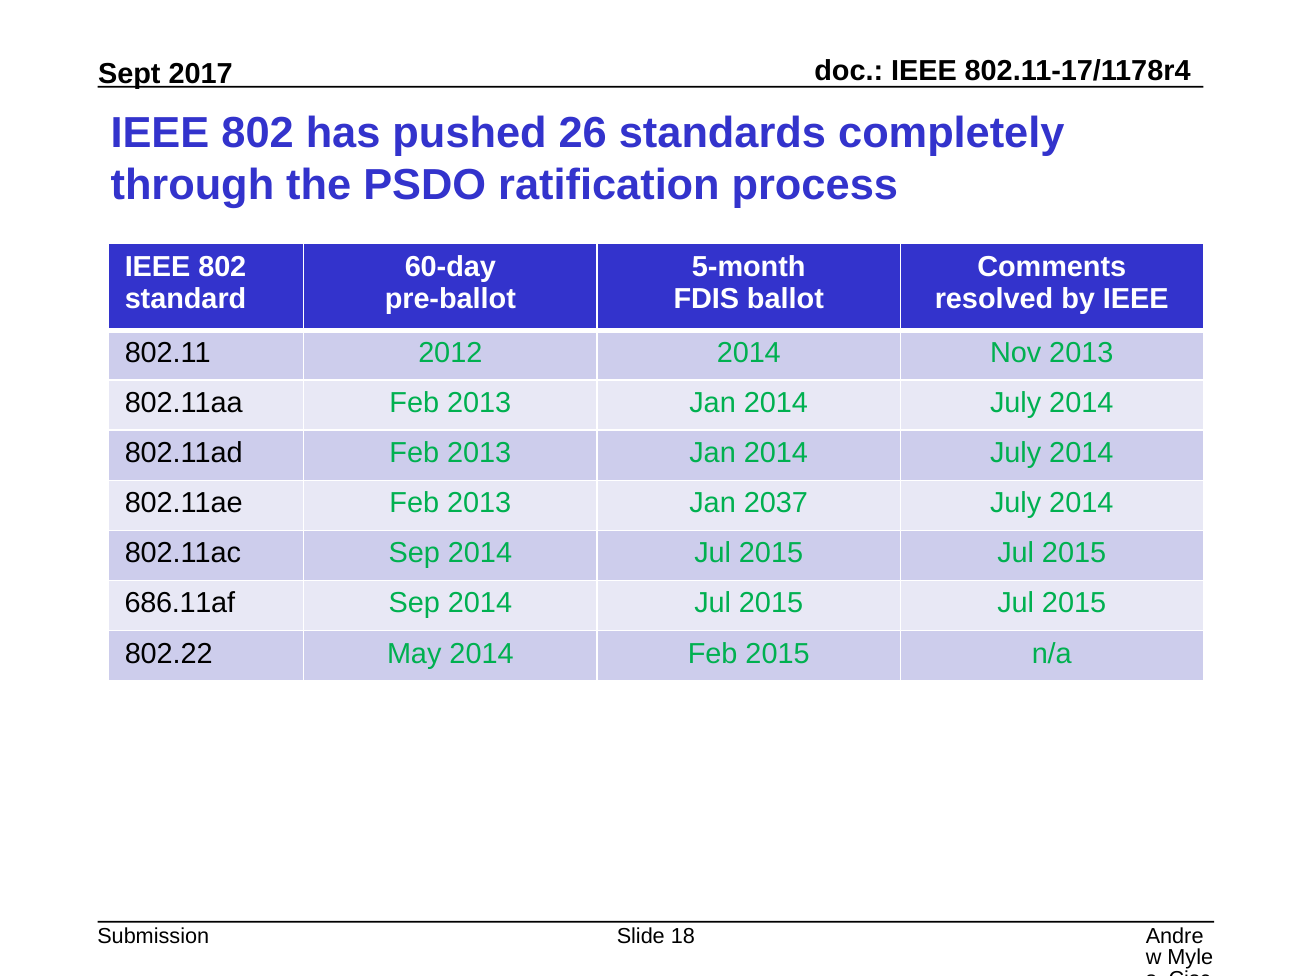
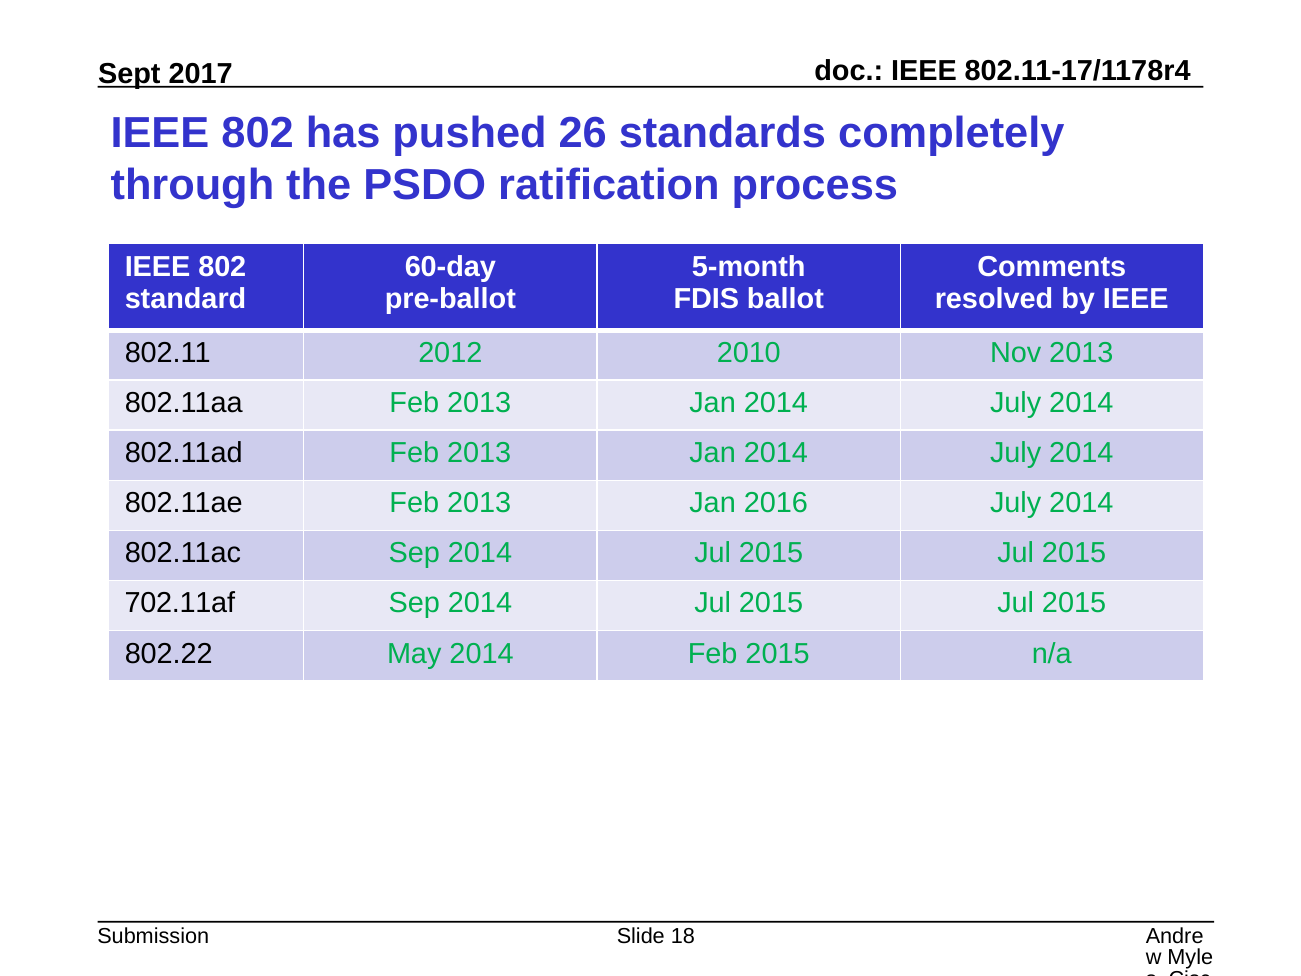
2012 2014: 2014 -> 2010 (749, 353)
2037: 2037 -> 2016 (776, 503)
686.11af: 686.11af -> 702.11af (180, 603)
